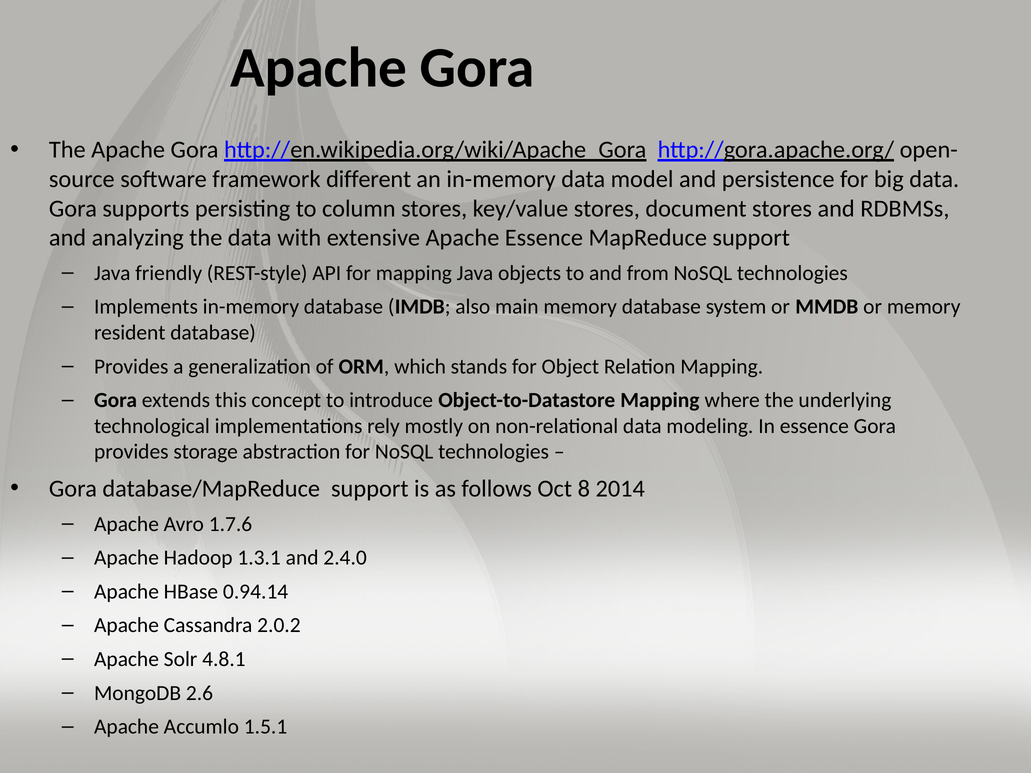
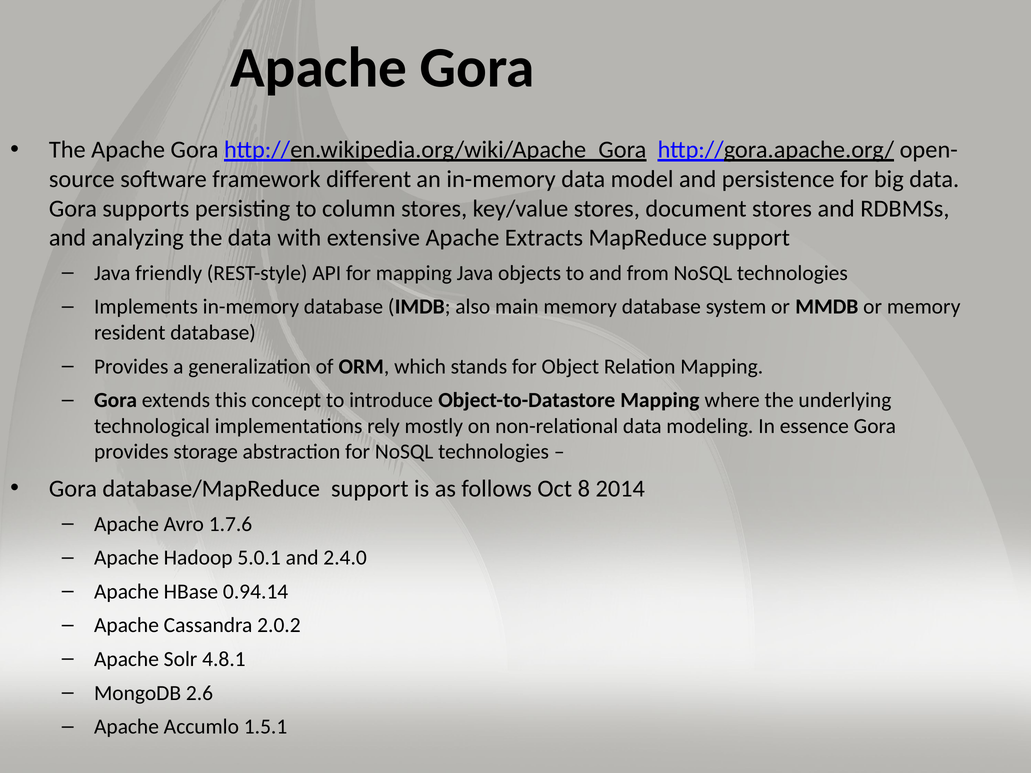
Apache Essence: Essence -> Extracts (544, 238)
1.3.1: 1.3.1 -> 5.0.1 (259, 558)
